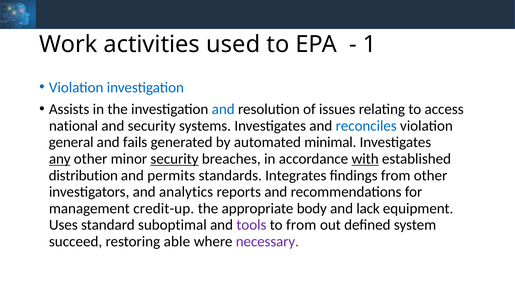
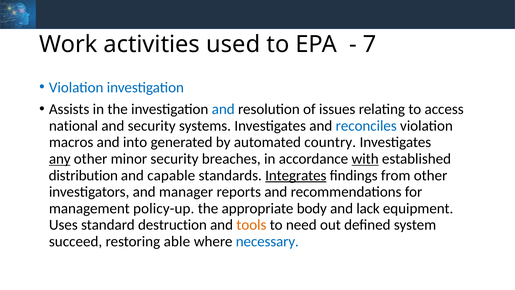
1: 1 -> 7 (370, 44)
general: general -> macros (71, 142)
fails: fails -> into (135, 142)
minimal: minimal -> country (330, 142)
security underline: present -> none (175, 159)
permits: permits -> capable (171, 175)
Integrates underline: none -> present (296, 175)
analytics: analytics -> manager (186, 192)
credit-up: credit-up -> policy-up (164, 208)
suboptimal: suboptimal -> destruction (172, 225)
tools colour: purple -> orange (251, 225)
to from: from -> need (301, 225)
necessary colour: purple -> blue (267, 241)
